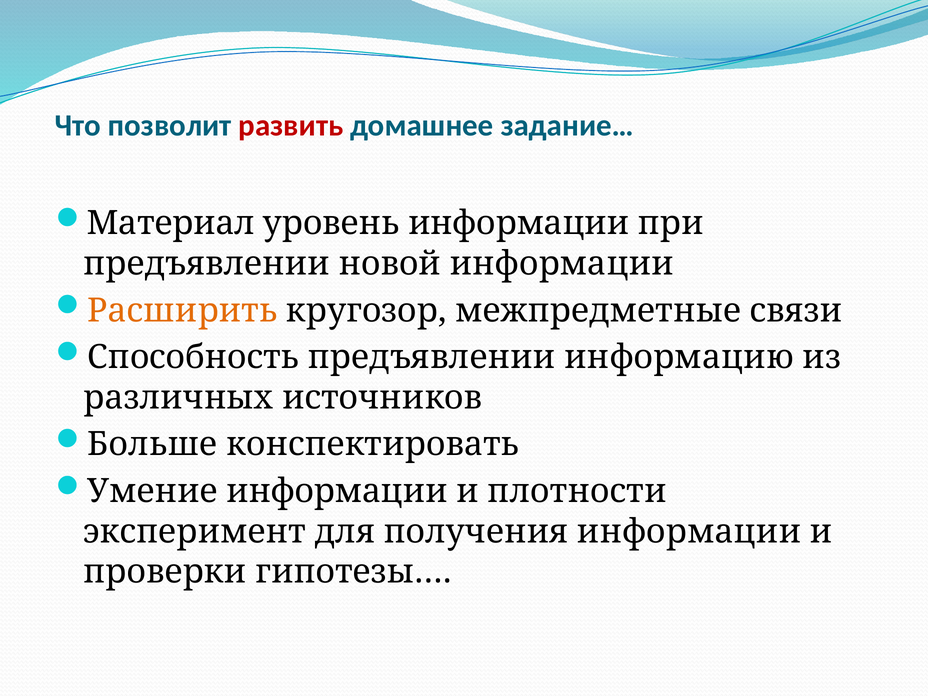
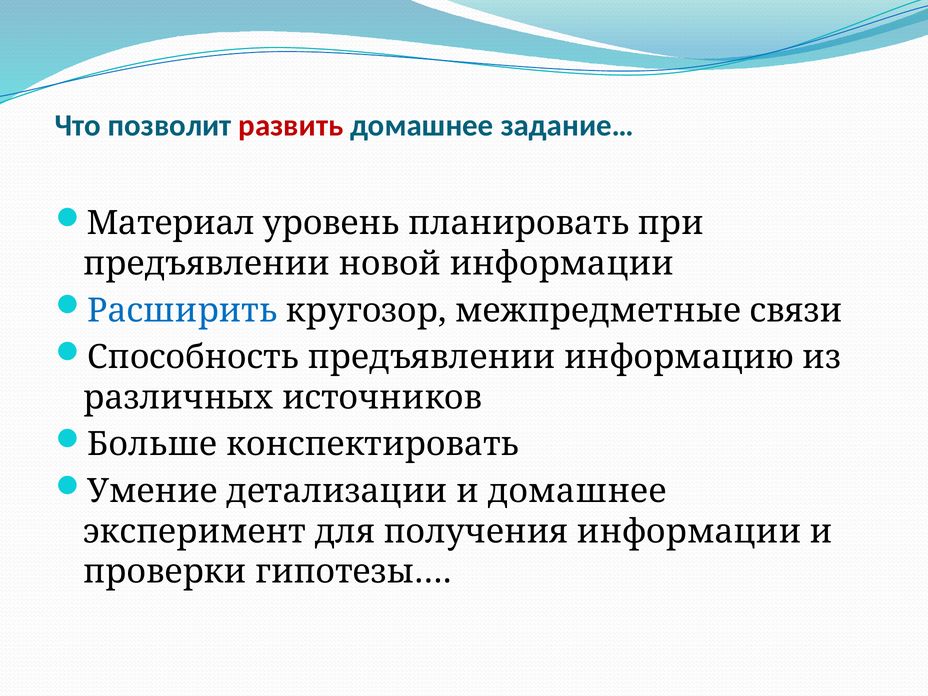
уровень информации: информации -> планировать (519, 223)
Расширить colour: orange -> blue (182, 310)
Умение информации: информации -> детализации (337, 491)
и плотности: плотности -> домашнее (577, 491)
